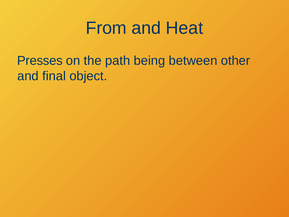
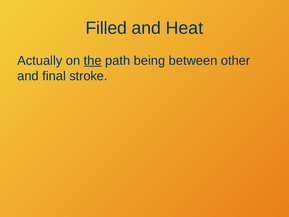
From: From -> Filled (106, 28)
Presses: Presses -> Actually (40, 61)
the underline: none -> present (93, 61)
object: object -> stroke (88, 76)
